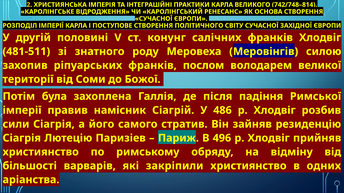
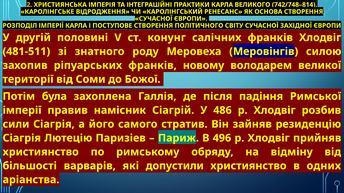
послом: послом -> новому (204, 66)
закріпили: закріпили -> допустили (175, 166)
